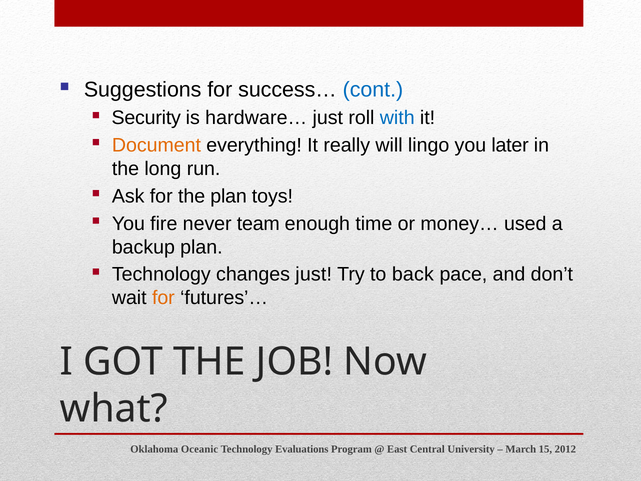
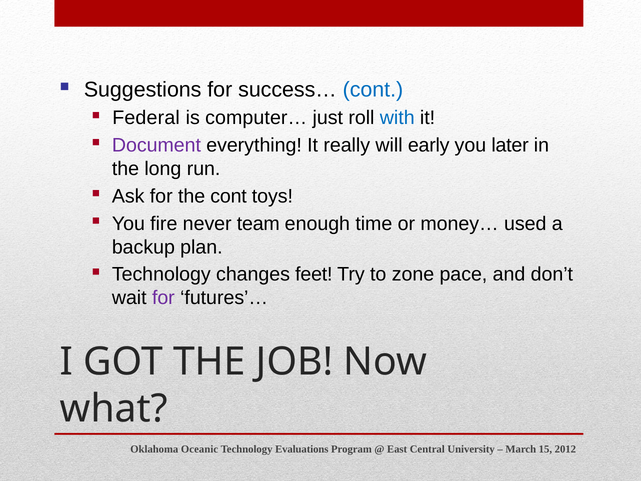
Security: Security -> Federal (146, 118)
hardware…: hardware… -> computer… (256, 118)
Document colour: orange -> purple (156, 145)
lingo: lingo -> early (429, 145)
the plan: plan -> cont (229, 196)
changes just: just -> feet (314, 274)
back: back -> zone (413, 274)
for colour: orange -> purple (163, 298)
